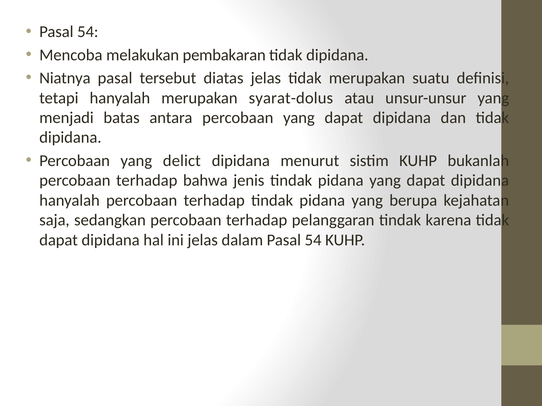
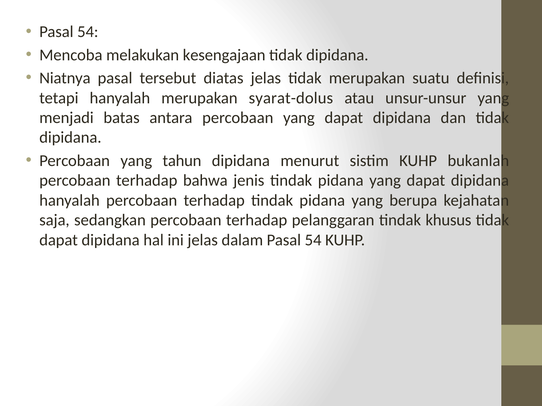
pembakaran: pembakaran -> kesengajaan (224, 55)
delict: delict -> tahun (182, 161)
karena: karena -> khusus (448, 220)
